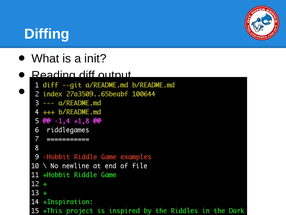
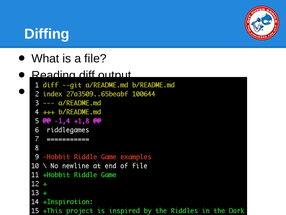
init: init -> file (95, 59)
